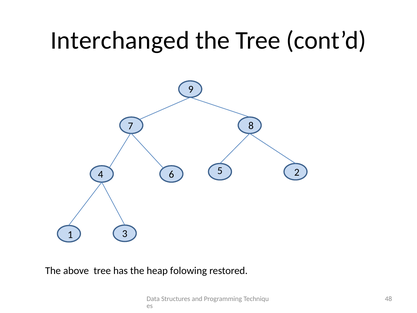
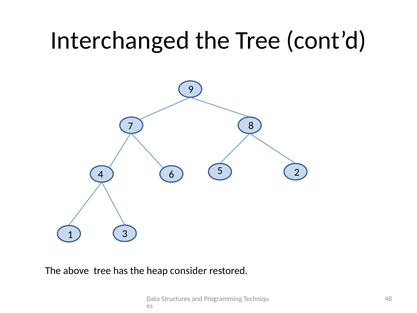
folowing: folowing -> consider (188, 270)
